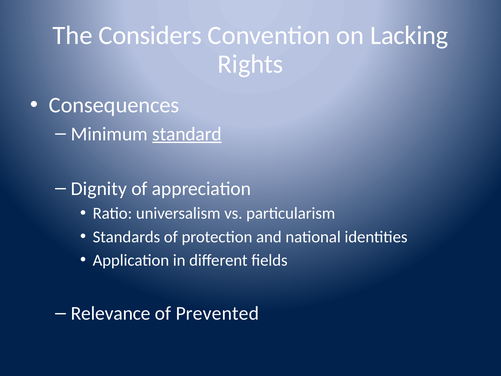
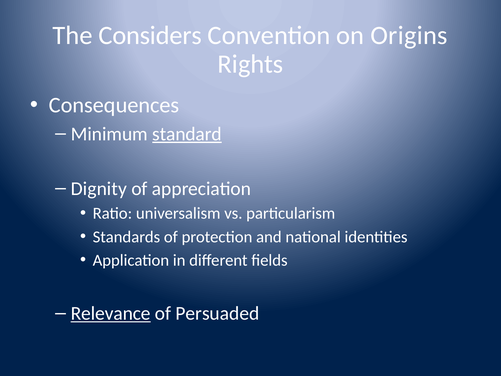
Lacking: Lacking -> Origins (409, 36)
Relevance underline: none -> present (111, 313)
Prevented: Prevented -> Persuaded (217, 313)
